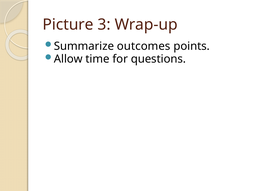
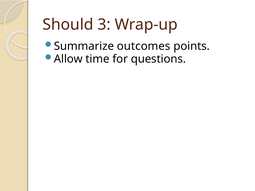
Picture: Picture -> Should (68, 25)
